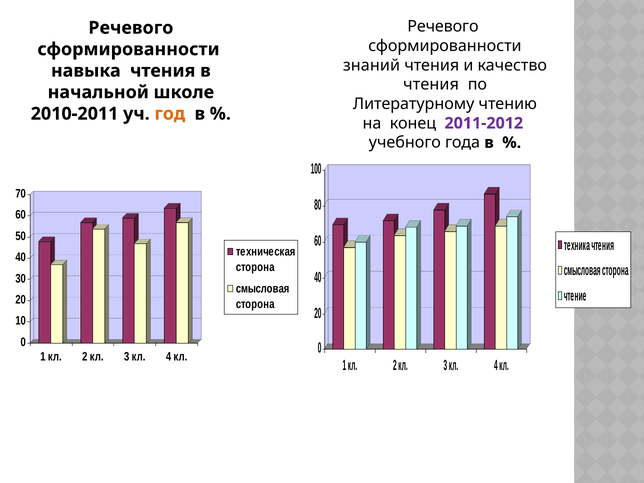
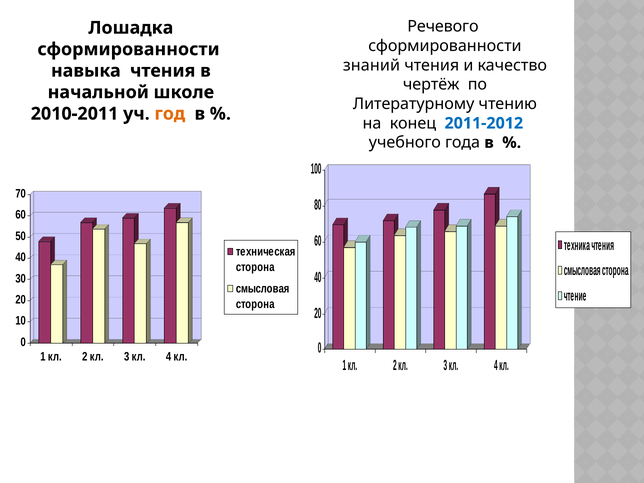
Речевого: Речевого -> Лошадка (131, 28)
чтения: чтения -> чертёж (431, 85)
2011-2012 colour: purple -> blue (484, 123)
